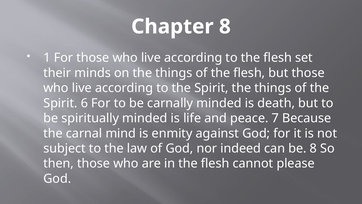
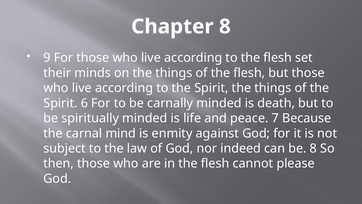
1: 1 -> 9 (47, 58)
